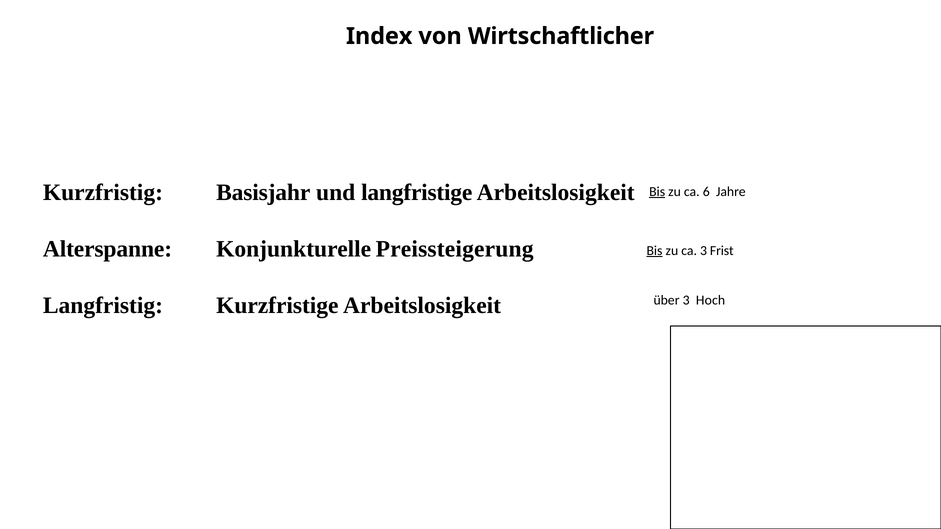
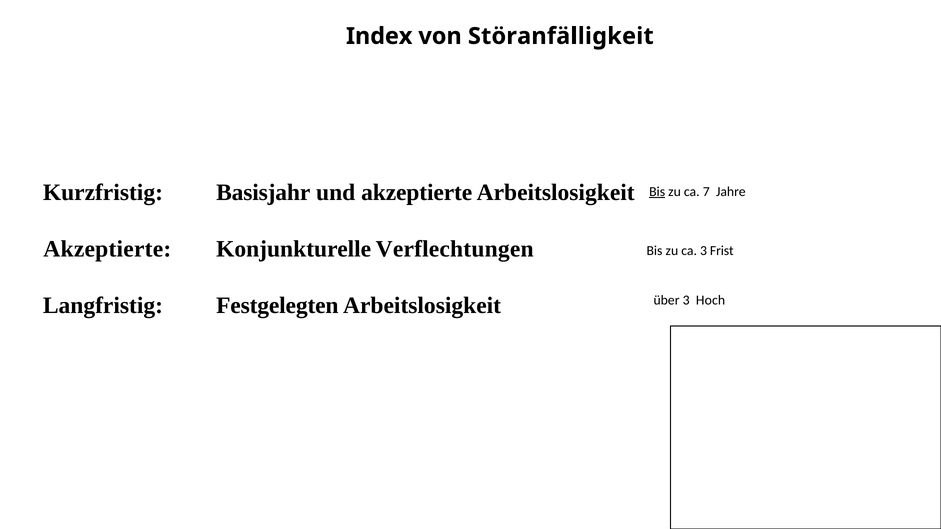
Wirtschaftlicher: Wirtschaftlicher -> Störanfälligkeit (561, 36)
und langfristige: langfristige -> akzeptierte (417, 193)
6: 6 -> 7 (706, 192)
Alterspanne: Alterspanne -> Akzeptierte (107, 249)
Preissteigerung: Preissteigerung -> Verflechtungen (455, 249)
Bis underline: present -> none (655, 251)
Kurzfristige: Kurzfristige -> Festgelegten (277, 305)
